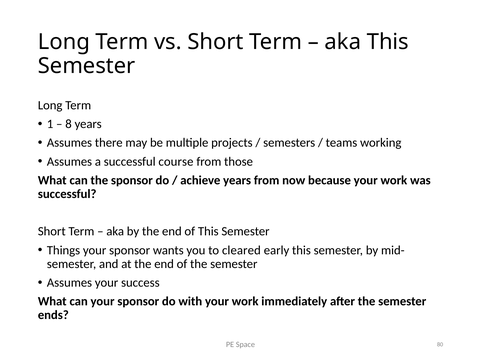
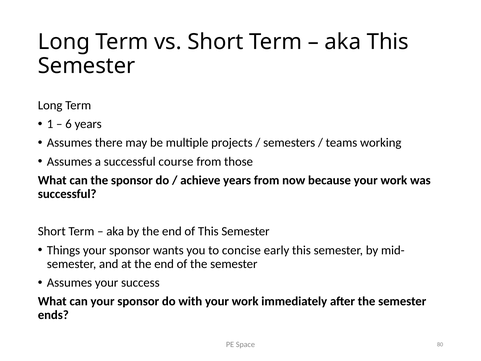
8: 8 -> 6 (69, 124)
cleared: cleared -> concise (241, 250)
